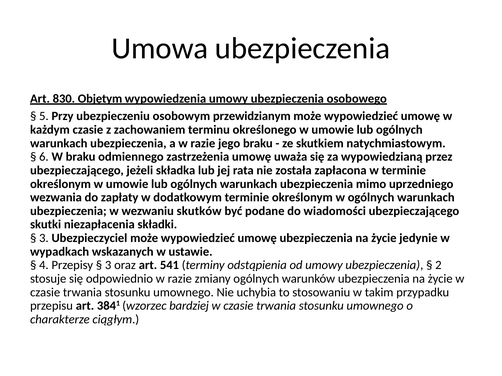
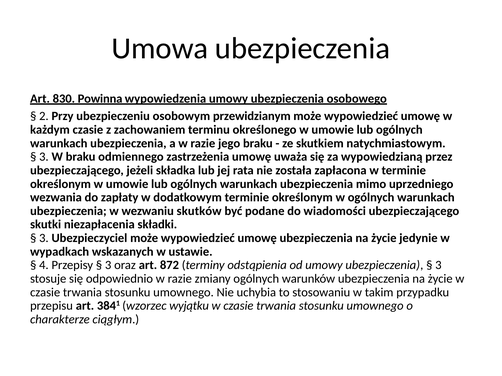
Objętym: Objętym -> Powinna (100, 99)
5: 5 -> 2 (44, 116)
6: 6 -> 3 (44, 157)
541: 541 -> 872 (169, 265)
2: 2 -> 3 (438, 265)
bardziej: bardziej -> wyjątku (189, 306)
